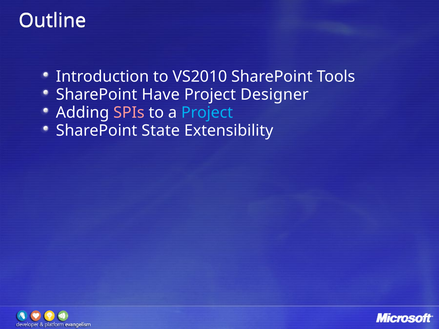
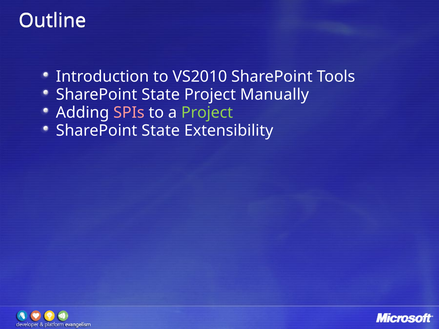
Have: Have -> State (161, 95)
Designer: Designer -> Manually (275, 95)
Project colour: light blue -> light green (207, 113)
